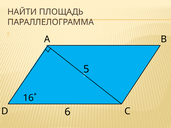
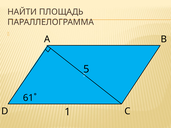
16˚: 16˚ -> 61˚ (30, 98)
6: 6 -> 1 (68, 112)
